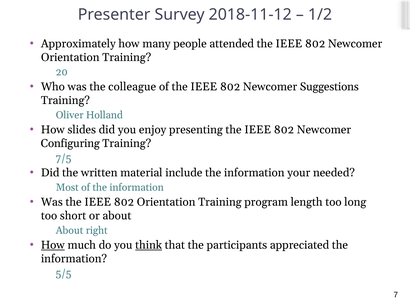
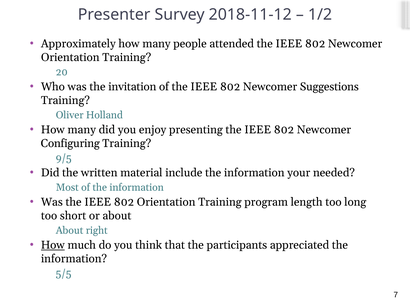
colleague: colleague -> invitation (132, 87)
slides: slides -> many (82, 130)
7/5: 7/5 -> 9/5 (64, 158)
think underline: present -> none (149, 246)
